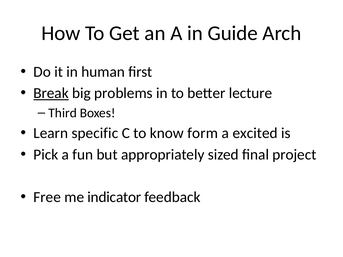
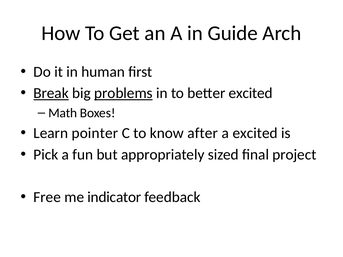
problems underline: none -> present (123, 93)
better lecture: lecture -> excited (251, 93)
Third: Third -> Math (63, 113)
specific: specific -> pointer (95, 133)
form: form -> after (203, 133)
